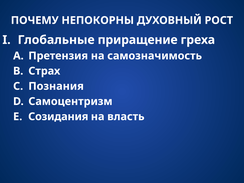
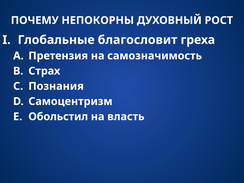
приращение: приращение -> благословит (138, 40)
Созидания: Созидания -> Обольстил (58, 117)
